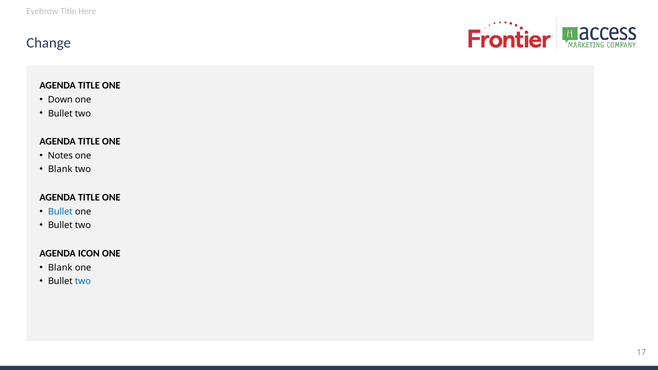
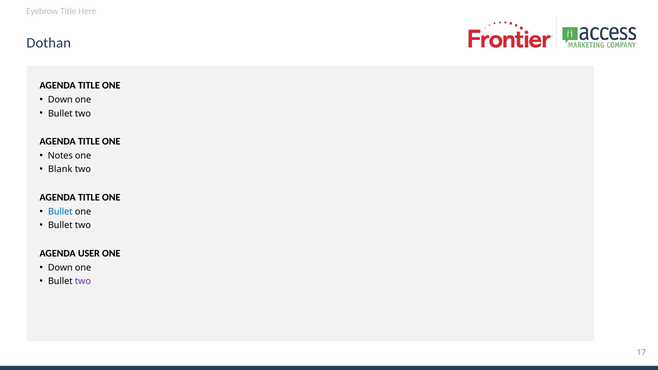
Change: Change -> Dothan (49, 43)
ICON: ICON -> USER (89, 254)
Blank: Blank -> Down (60, 268)
two colour: blue -> purple (83, 282)
